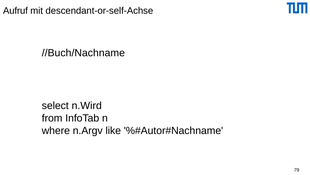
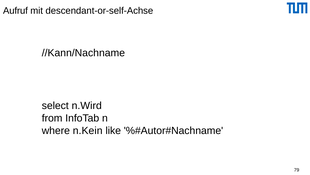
//Buch/Nachname: //Buch/Nachname -> //Kann/Nachname (83, 53)
n.Argv: n.Argv -> n.Kein (88, 130)
